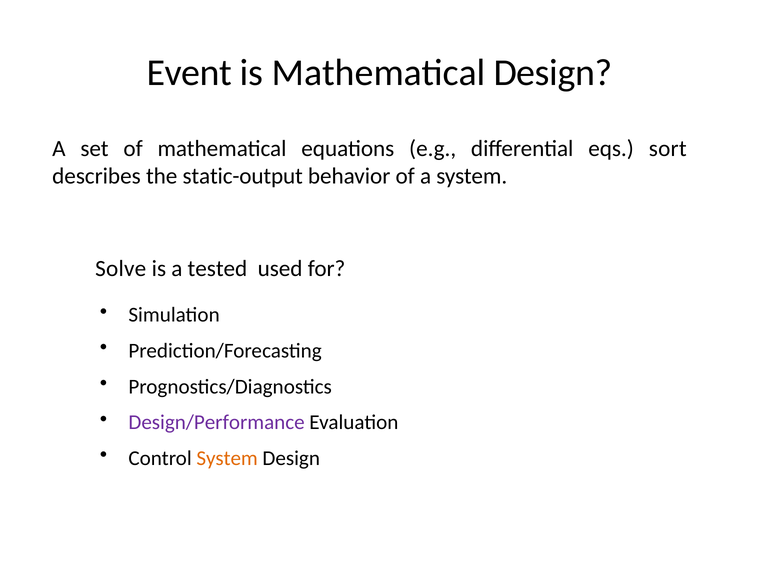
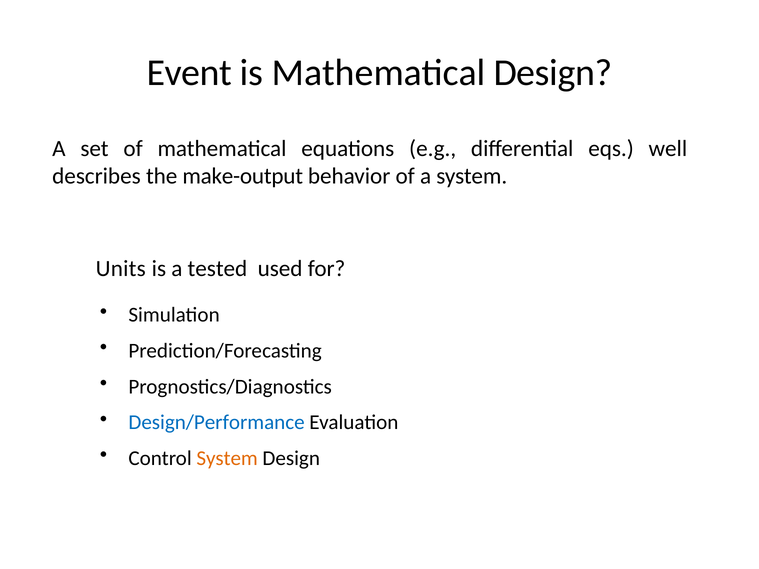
sort: sort -> well (668, 148)
static-output: static-output -> make-output (243, 176)
Solve: Solve -> Units (121, 269)
Design/Performance colour: purple -> blue (217, 423)
